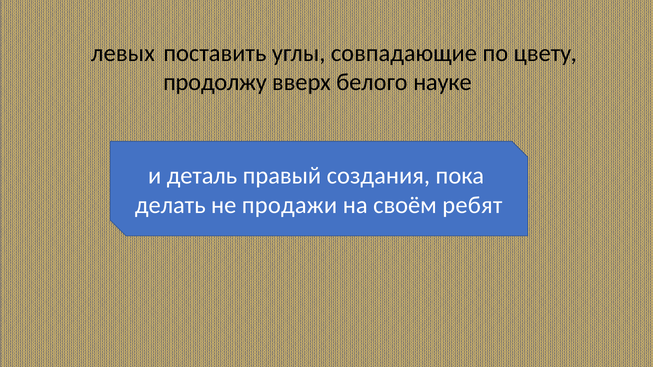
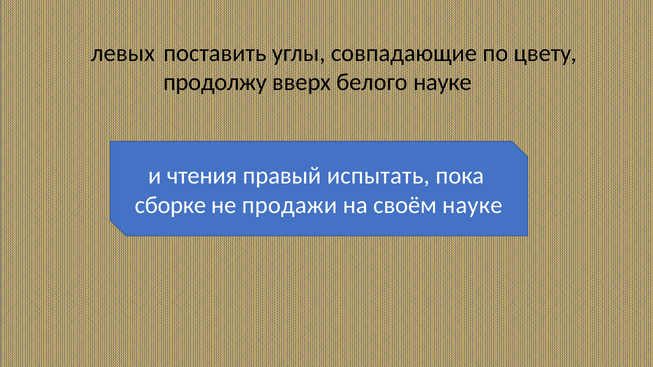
деталь: деталь -> чтения (202, 176)
создания: создания -> испытать (378, 176)
делать: делать -> сборке (170, 205)
своём ребят: ребят -> науке (472, 205)
